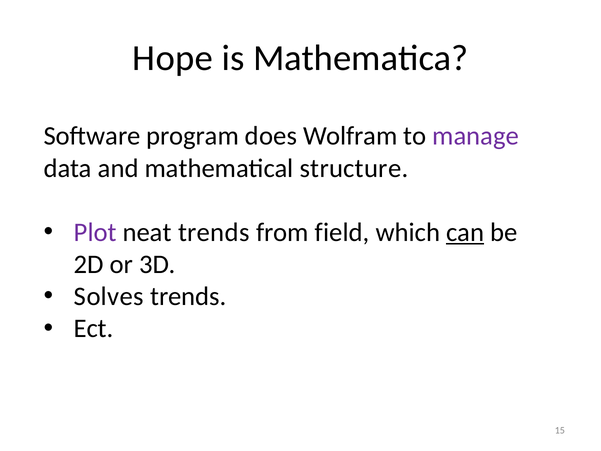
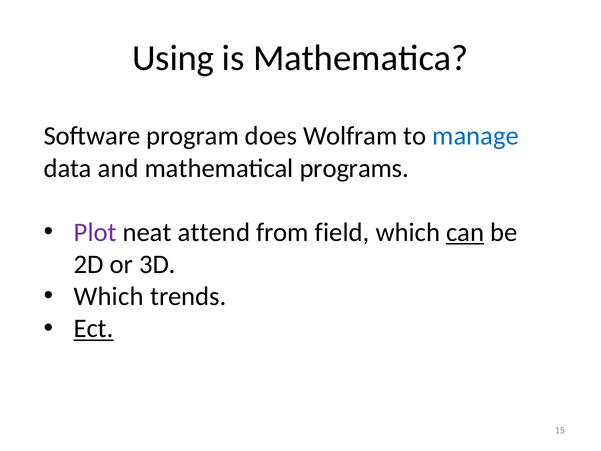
Hope: Hope -> Using (173, 58)
manage colour: purple -> blue (476, 136)
structure: structure -> programs (354, 168)
neat trends: trends -> attend (214, 232)
Solves: Solves -> Which (109, 296)
Ect underline: none -> present (94, 328)
